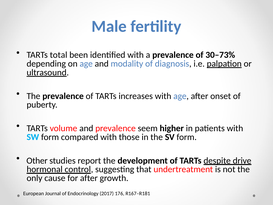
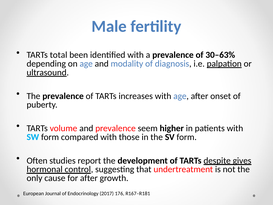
30–73%: 30–73% -> 30–63% (220, 55)
Other: Other -> Often (37, 160)
drive: drive -> gives (242, 160)
